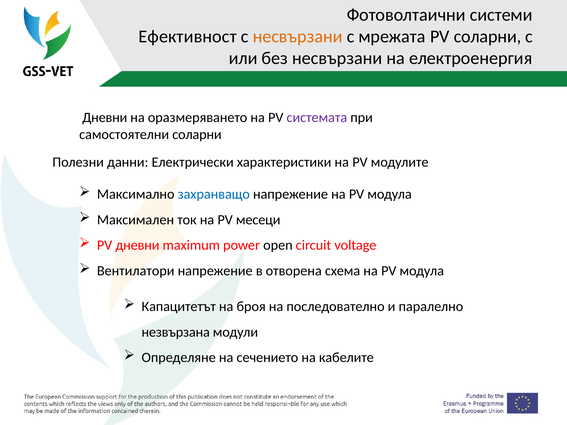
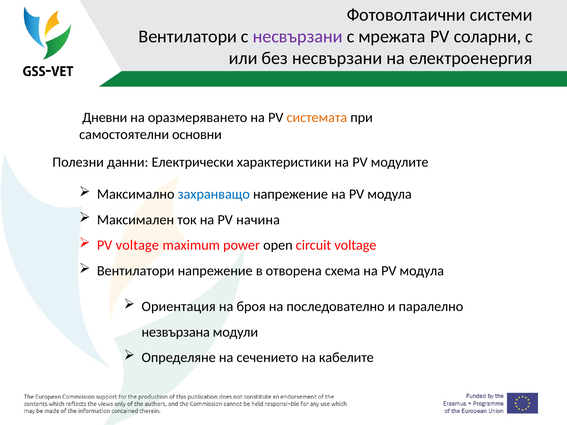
Ефективност: Ефективност -> Вентилатори (188, 37)
несвързани colour: orange -> purple (298, 37)
системата colour: purple -> orange (317, 118)
самостоятелни соларни: соларни -> основни (197, 135)
месеци: месеци -> начина (258, 220)
РV дневни: дневни -> voltage (137, 245)
Капацитетът: Капацитетът -> Ориентация (179, 307)
